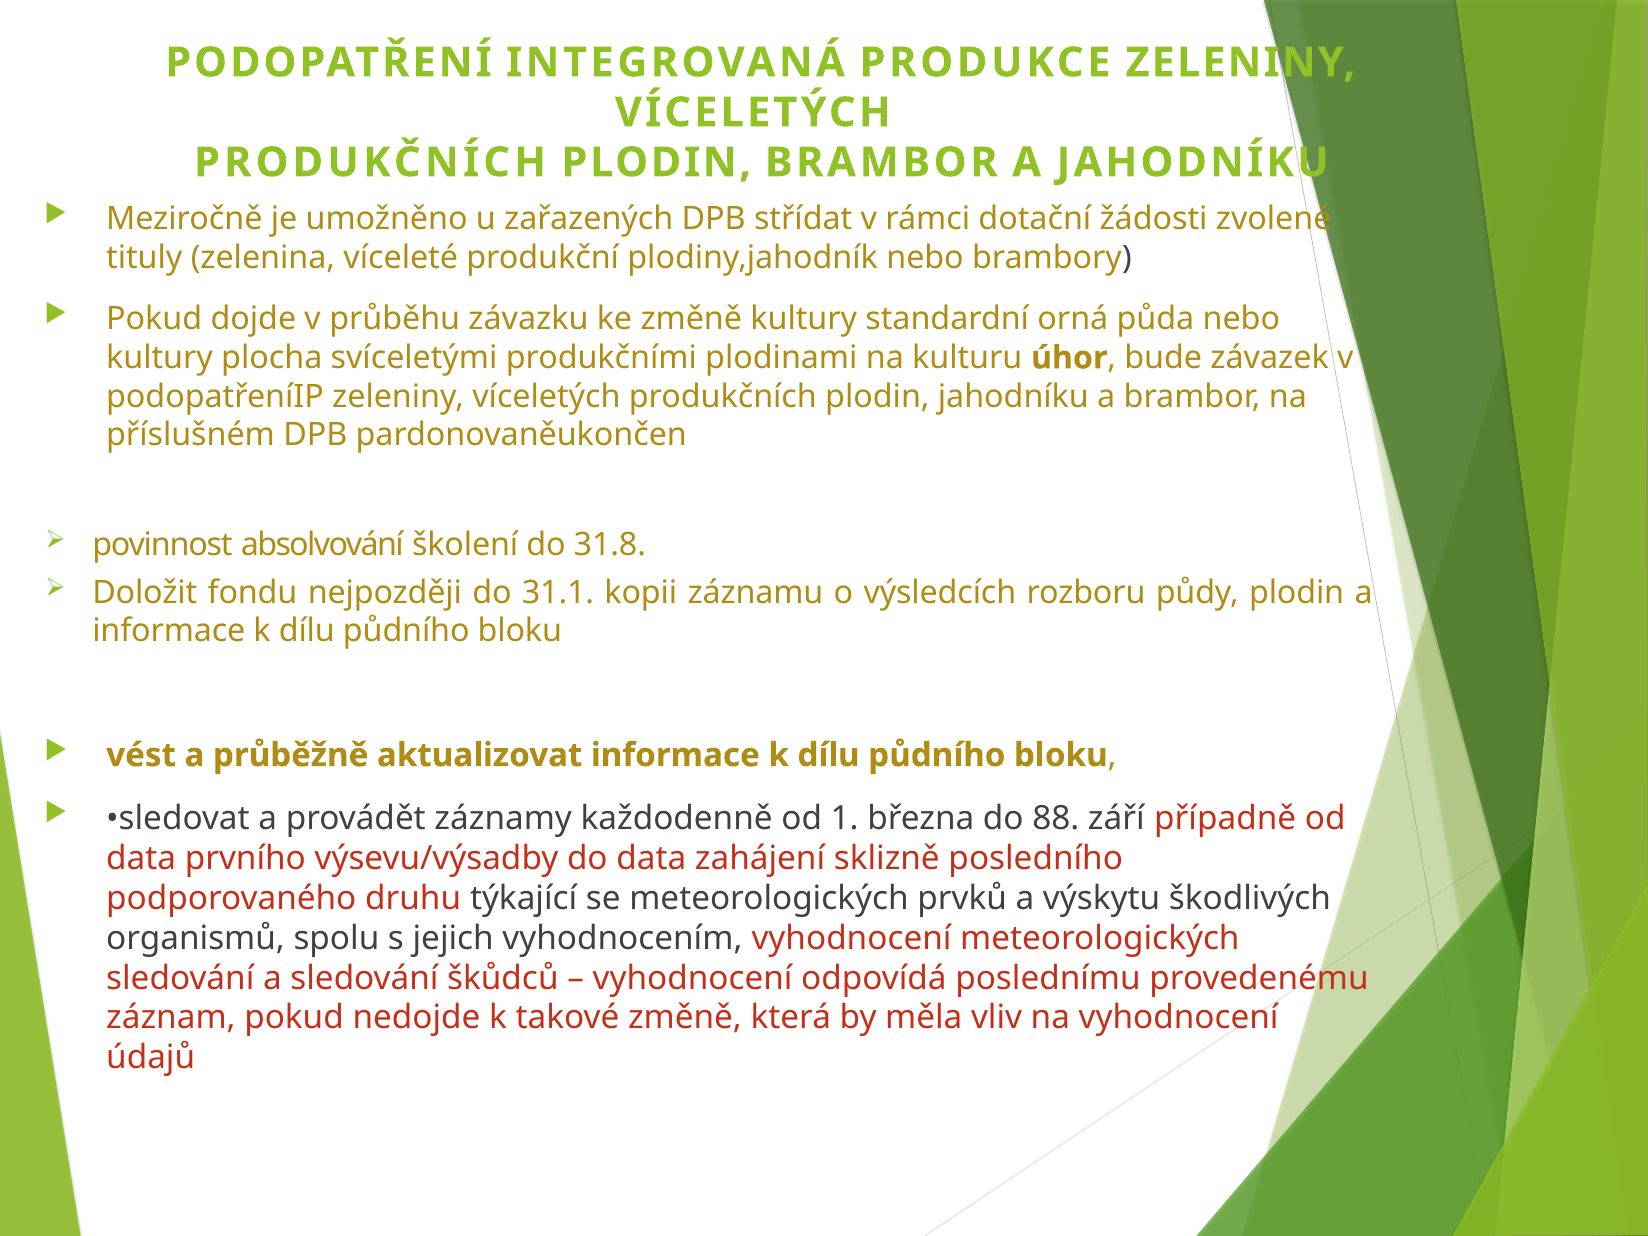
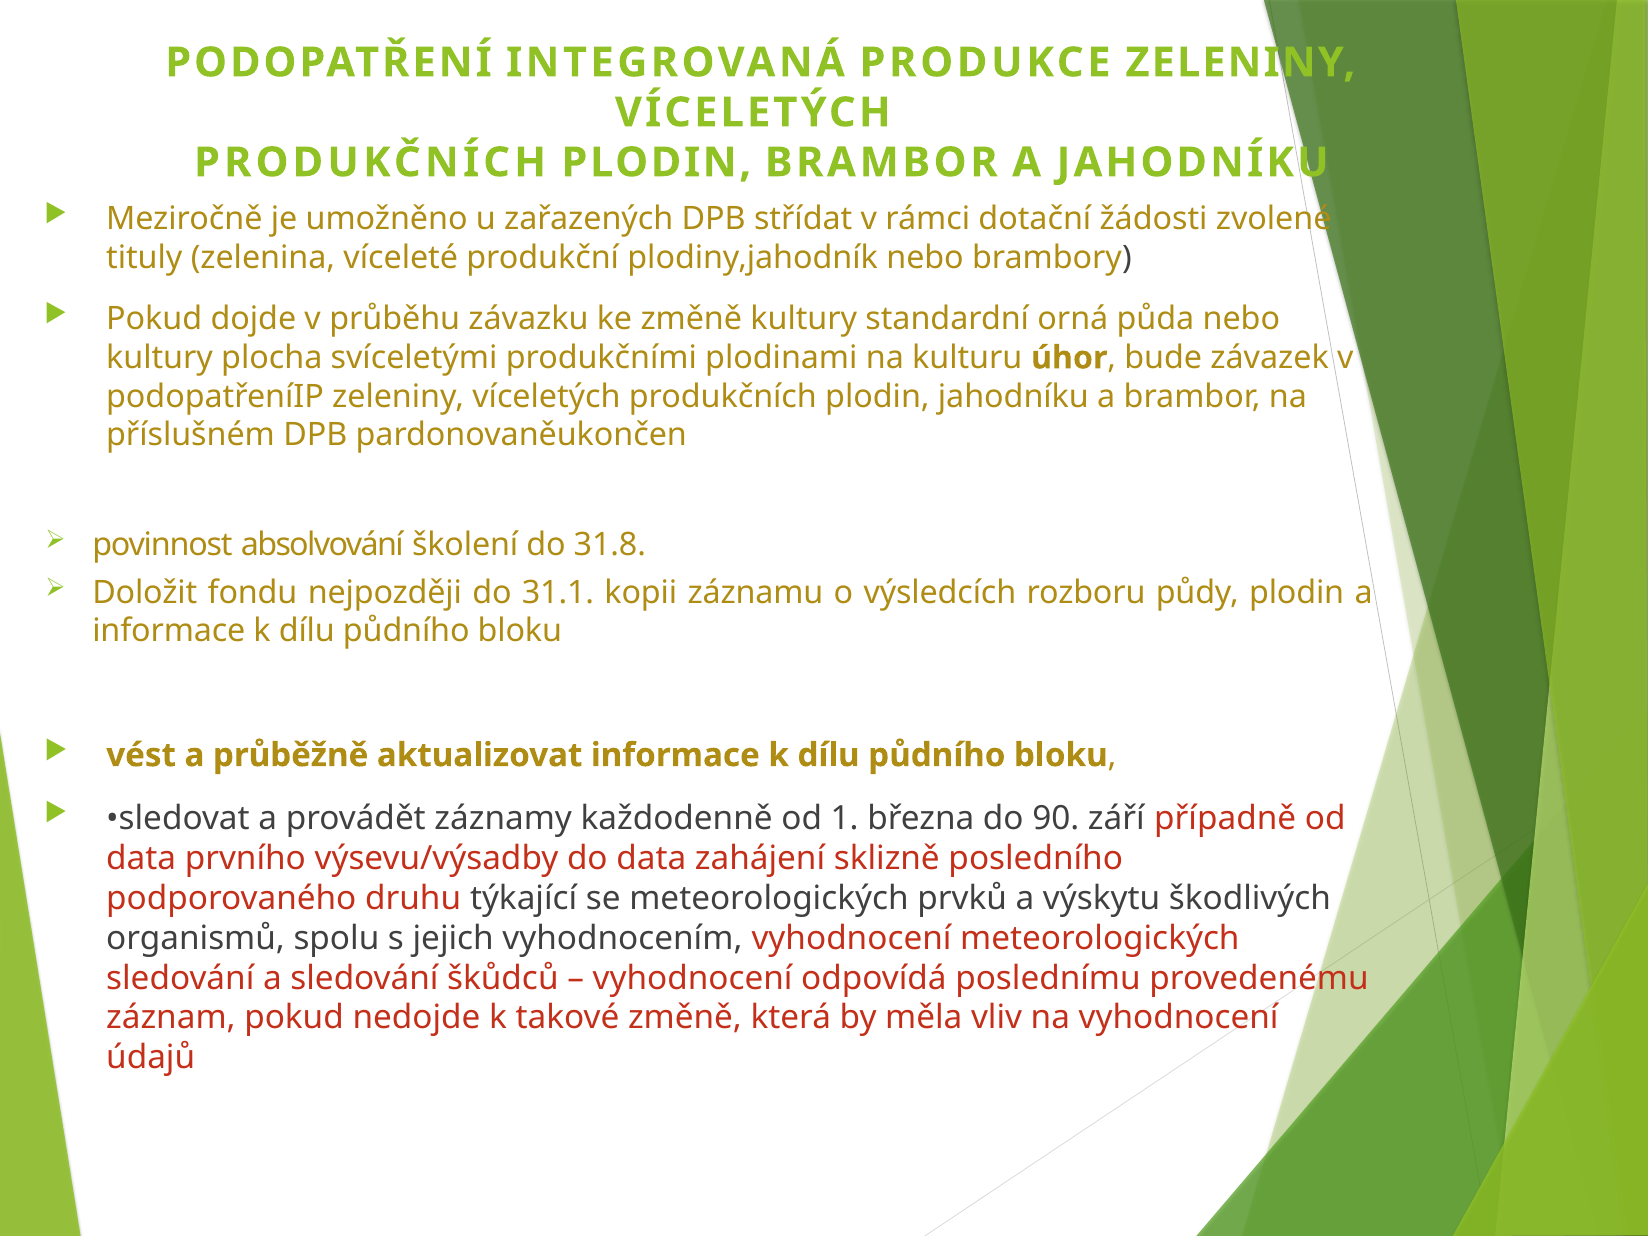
88: 88 -> 90 (1056, 818)
